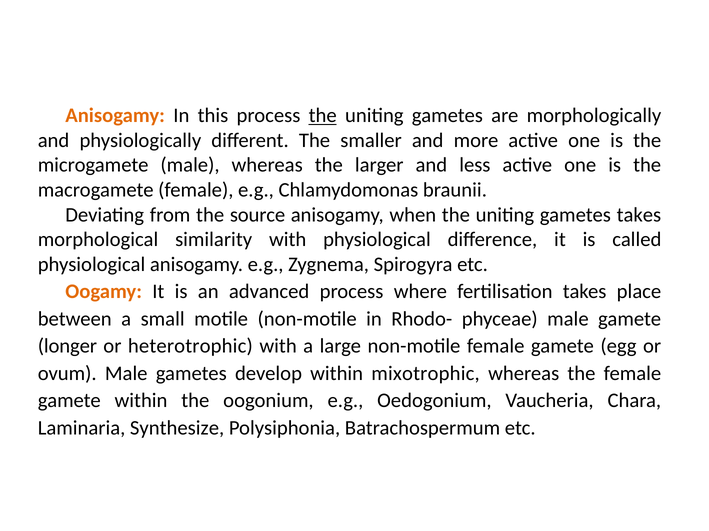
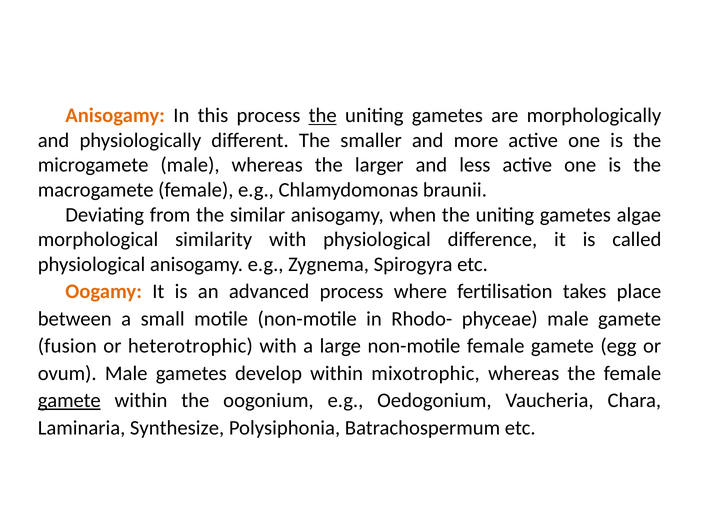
source: source -> similar (258, 215)
gametes takes: takes -> algae (639, 215)
longer: longer -> fusion (67, 346)
gamete underline: none -> present (69, 401)
